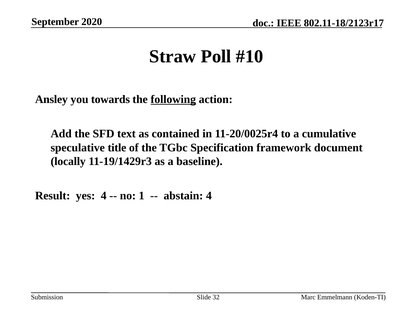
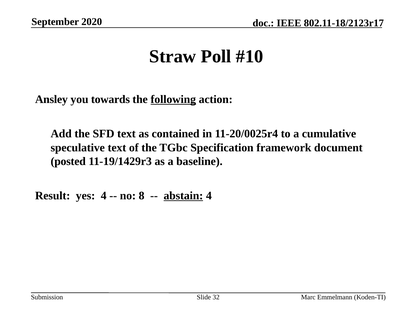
speculative title: title -> text (117, 147)
locally: locally -> posted (68, 161)
1: 1 -> 8 (142, 196)
abstain underline: none -> present (183, 196)
